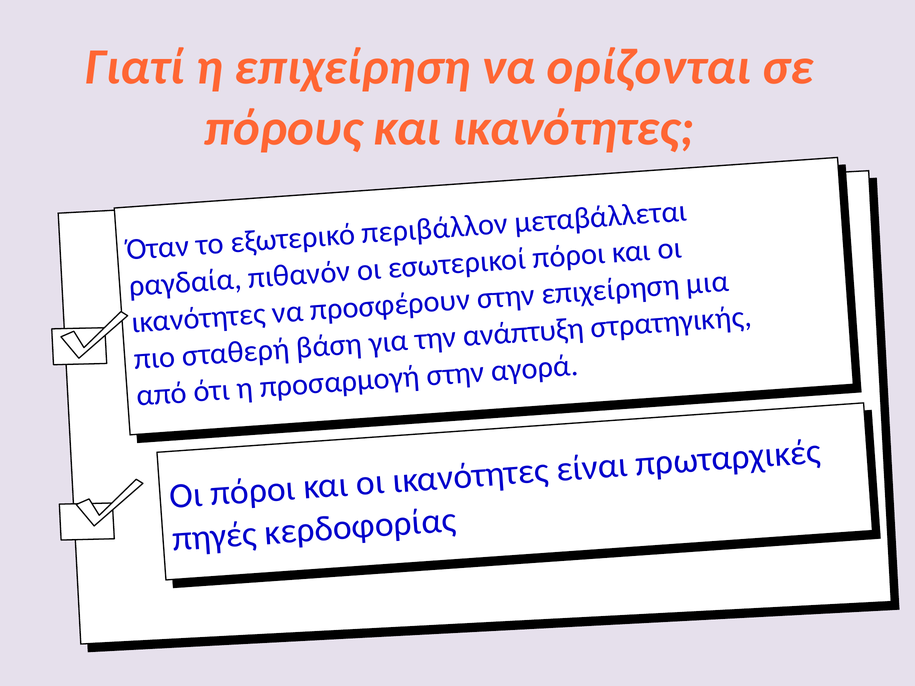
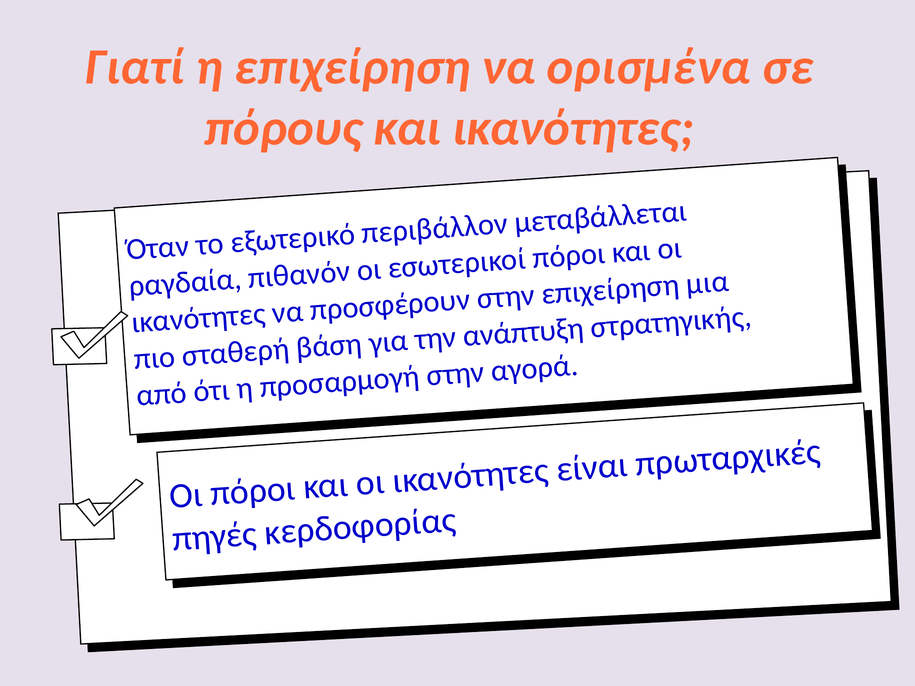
ορίζονται: ορίζονται -> ορισμένα (649, 67)
